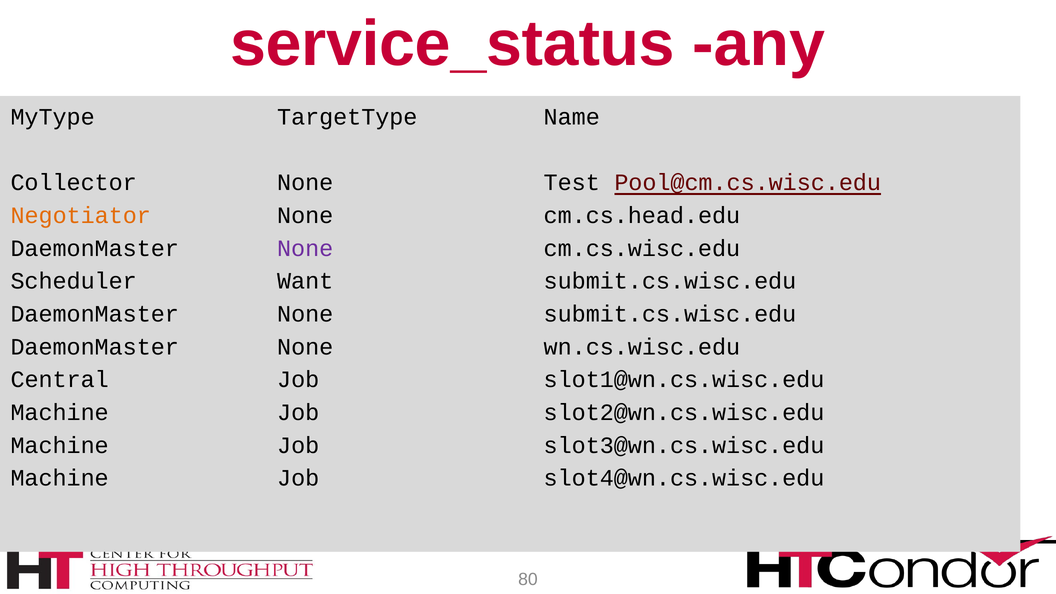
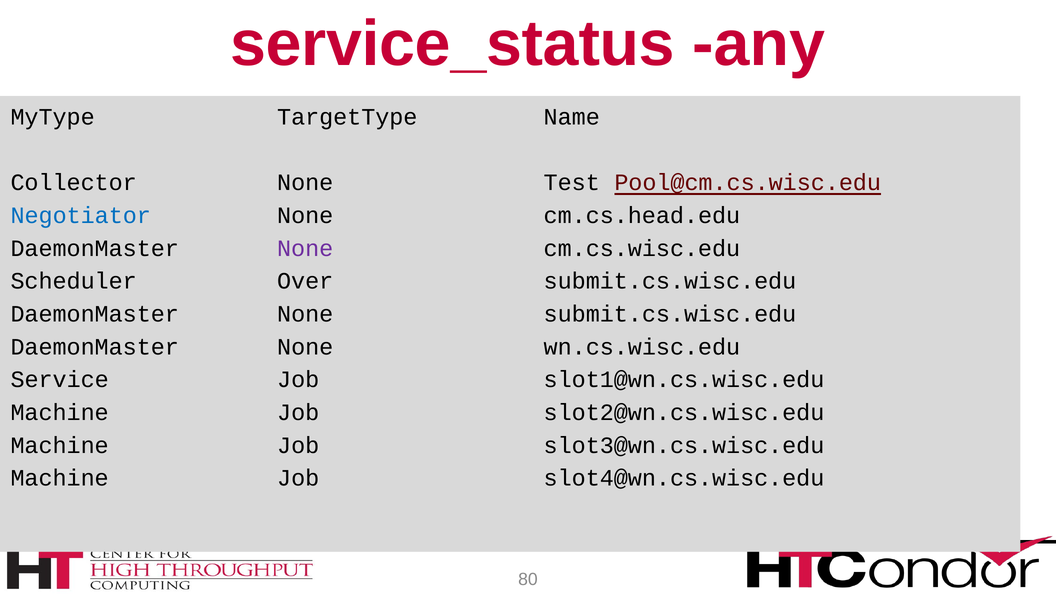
Negotiator colour: orange -> blue (81, 215)
Want: Want -> Over (305, 281)
Central: Central -> Service (60, 380)
